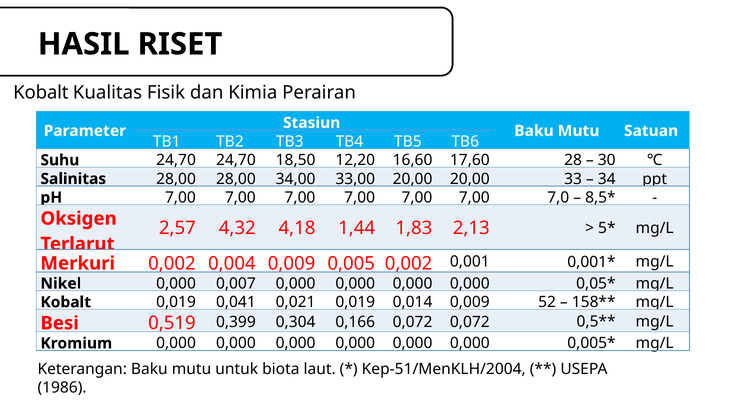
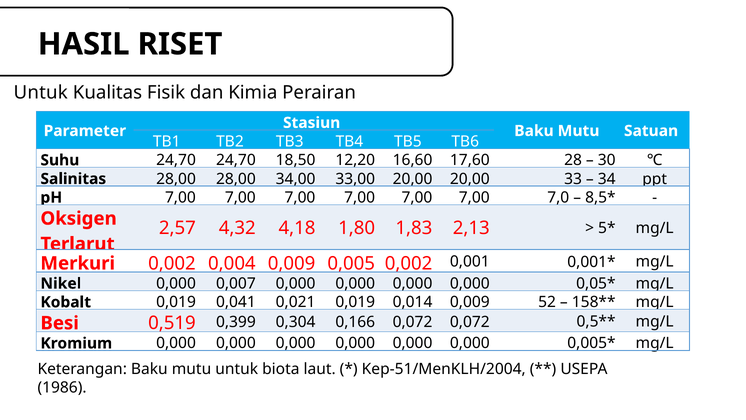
Kobalt: Kobalt -> Untuk (41, 93)
1,44: 1,44 -> 1,80 (357, 228)
